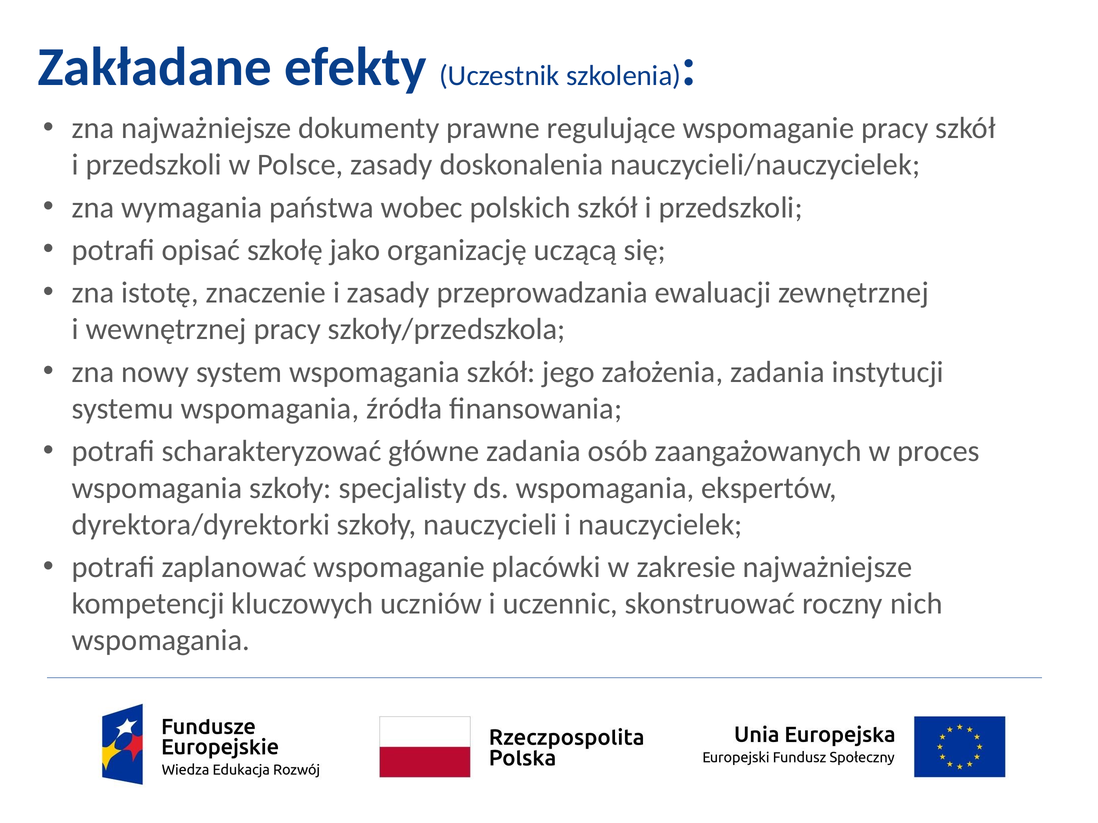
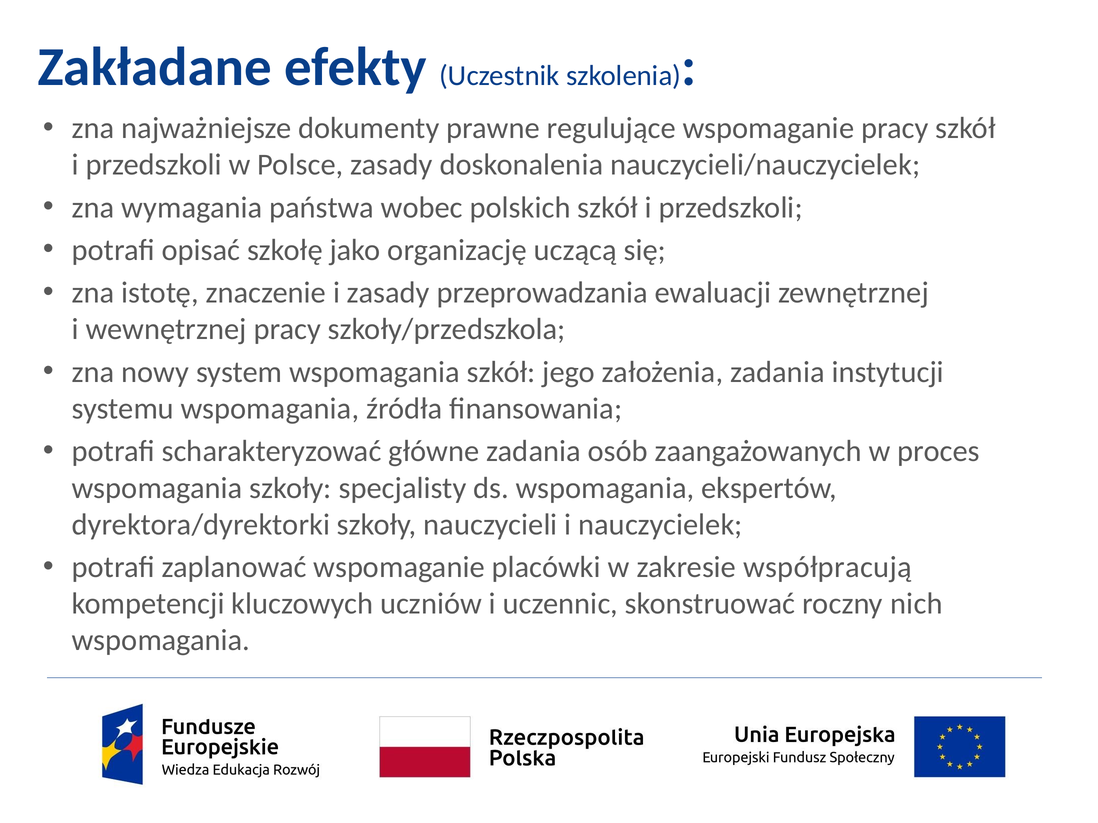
zakresie najważniejsze: najważniejsze -> współpracują (827, 568)
